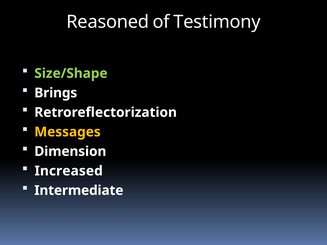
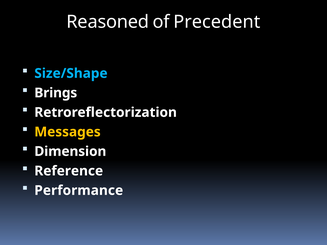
Testimony: Testimony -> Precedent (217, 22)
Size/Shape colour: light green -> light blue (71, 73)
Increased: Increased -> Reference (69, 171)
Intermediate: Intermediate -> Performance (79, 191)
